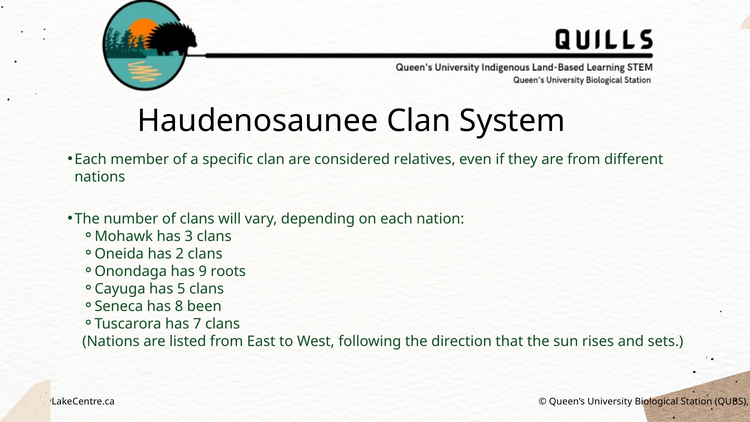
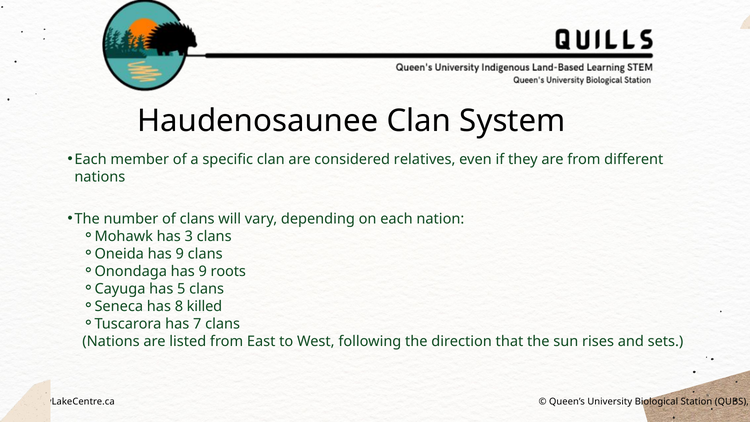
Oneida has 2: 2 -> 9 (180, 254)
been: been -> killed (204, 306)
